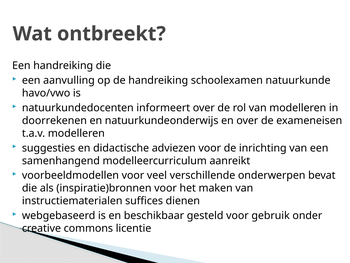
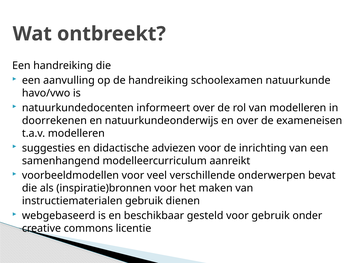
instructiematerialen suffices: suffices -> gebruik (144, 201)
